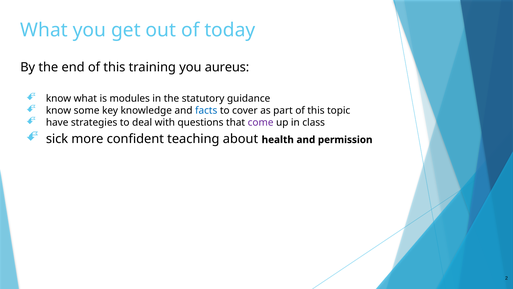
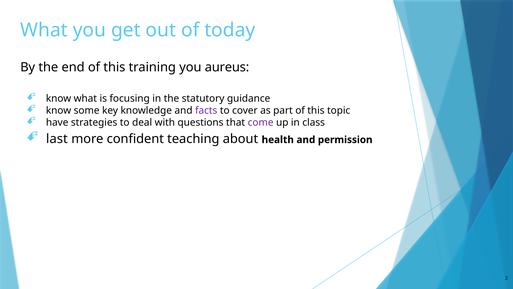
modules: modules -> focusing (130, 98)
facts colour: blue -> purple (206, 110)
sick: sick -> last (57, 139)
